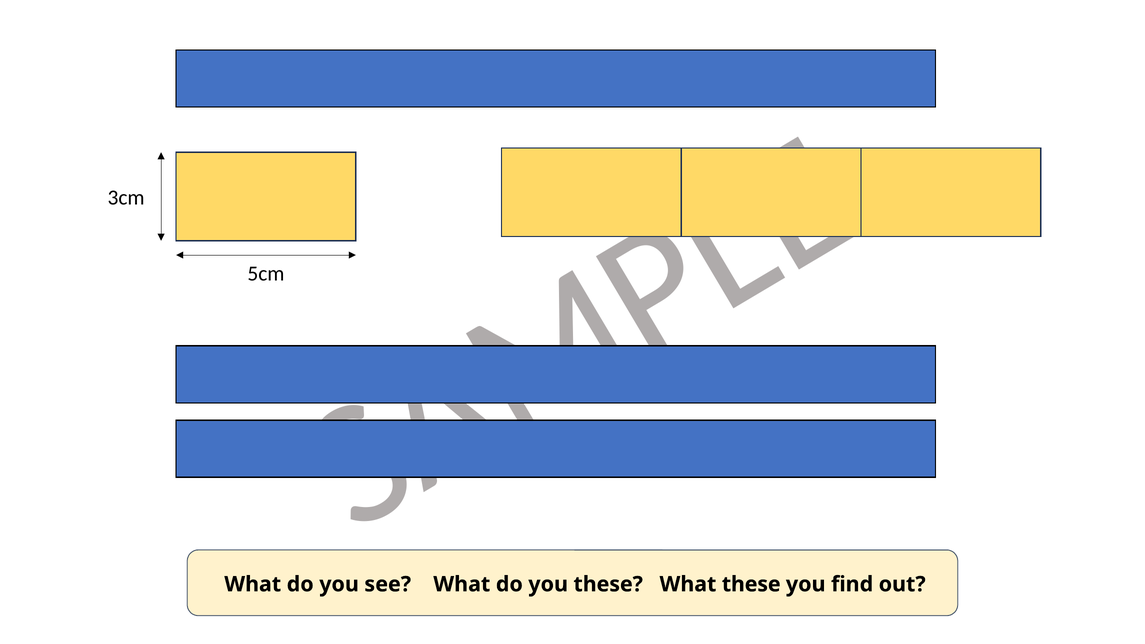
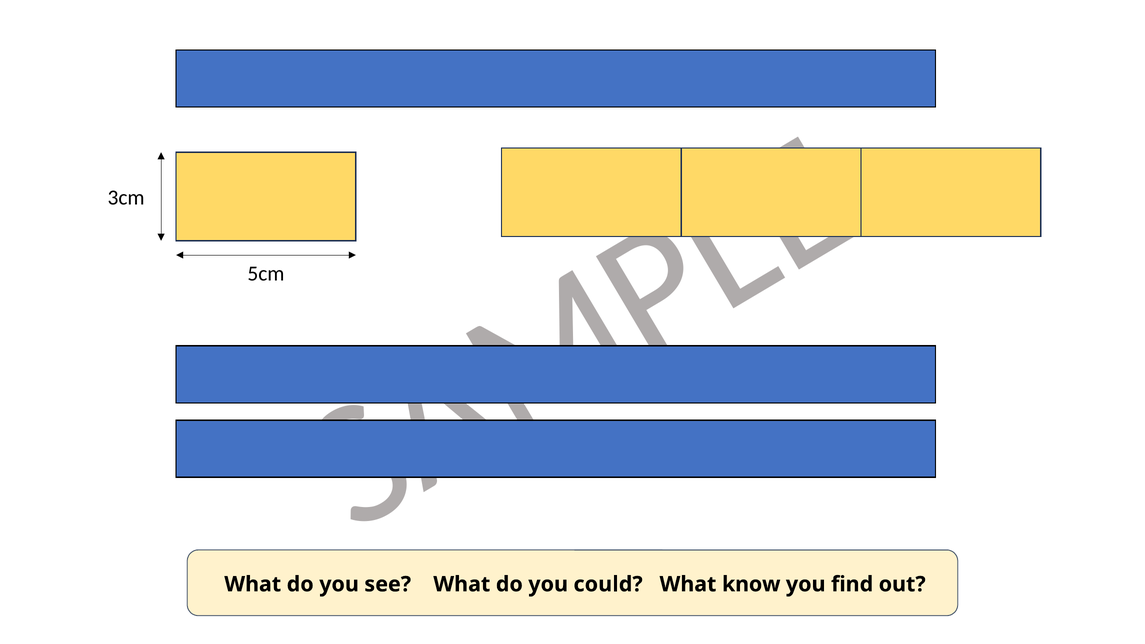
you these: these -> could (608, 584)
What these: these -> know (751, 584)
